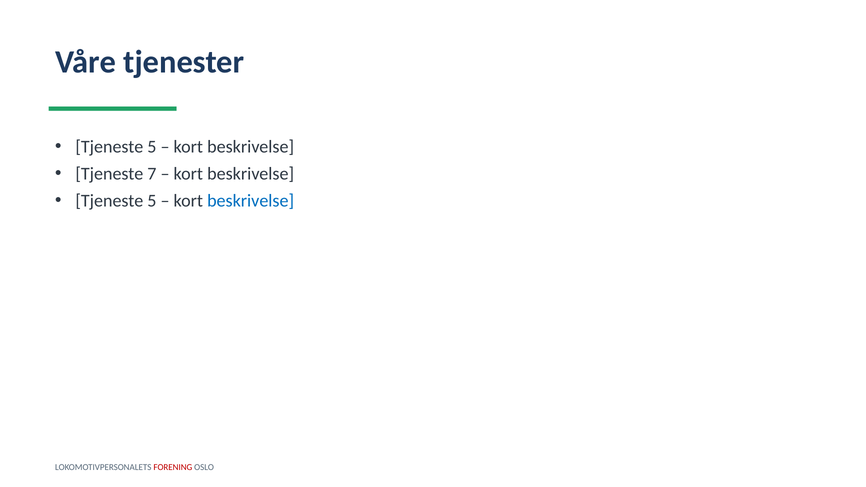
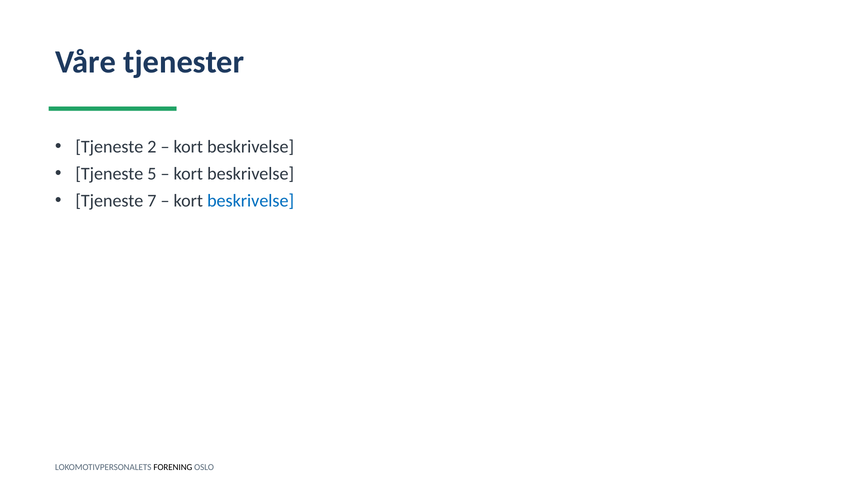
5: 5 -> 2 (152, 147)
7: 7 -> 5 (152, 174)
5: 5 -> 7 (152, 201)
FORENING colour: red -> black (173, 467)
